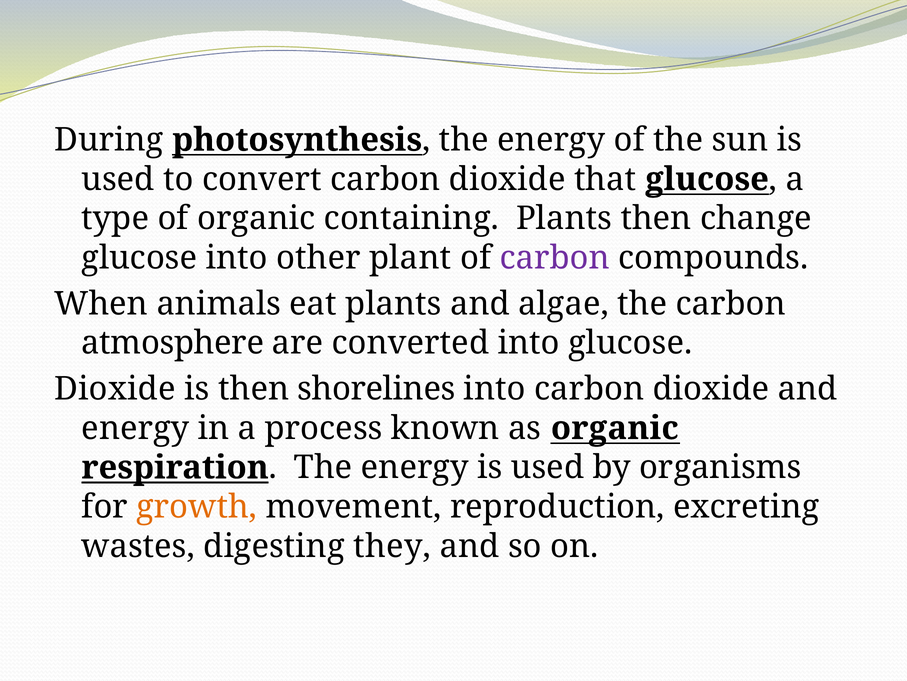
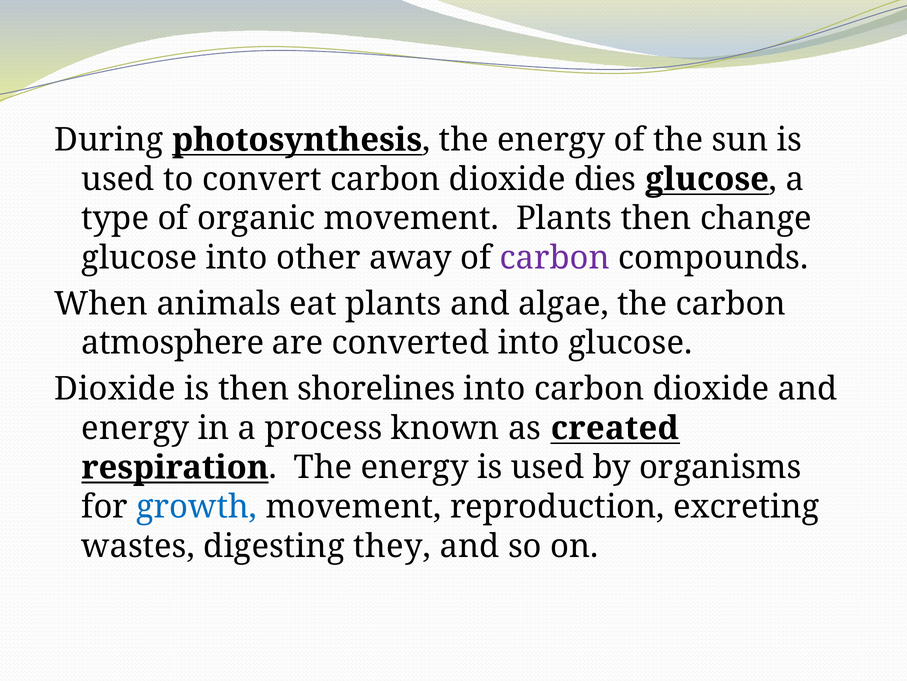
that: that -> dies (605, 179)
organic containing: containing -> movement (412, 218)
plant: plant -> away (410, 258)
as organic: organic -> created (615, 428)
growth colour: orange -> blue (197, 506)
